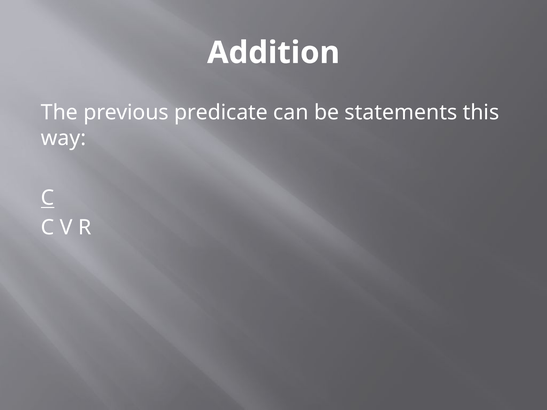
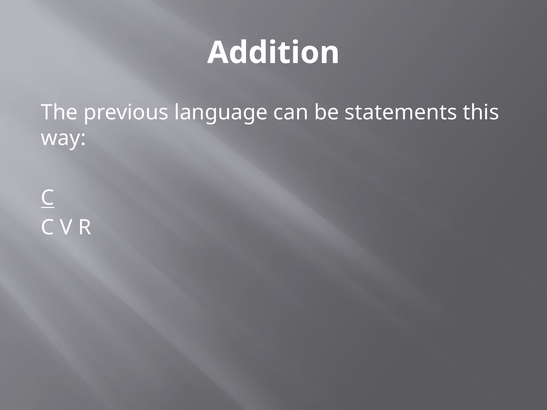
predicate: predicate -> language (221, 113)
